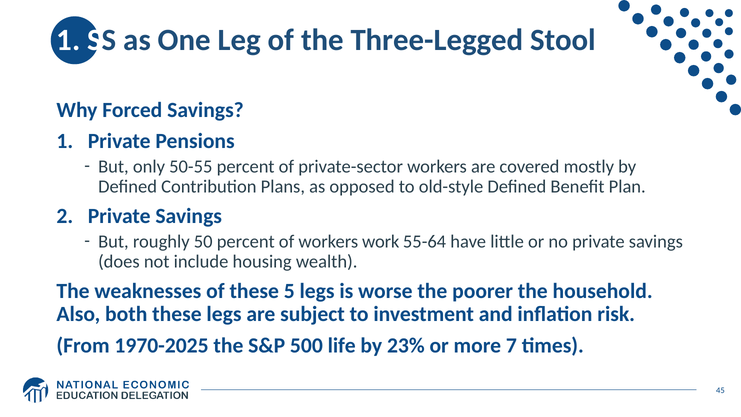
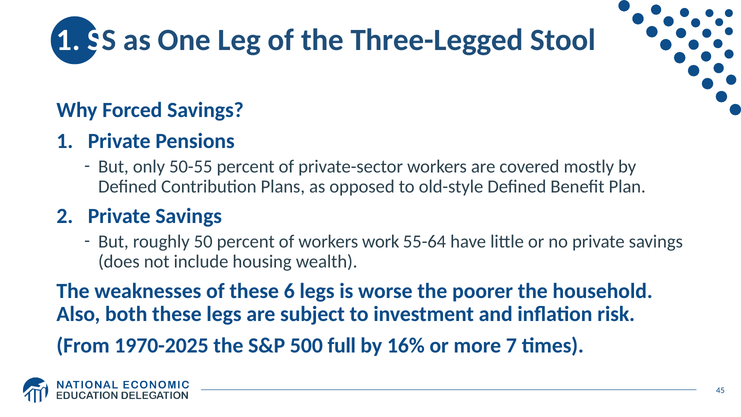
5: 5 -> 6 (289, 291)
life: life -> full (342, 345)
23%: 23% -> 16% (406, 345)
